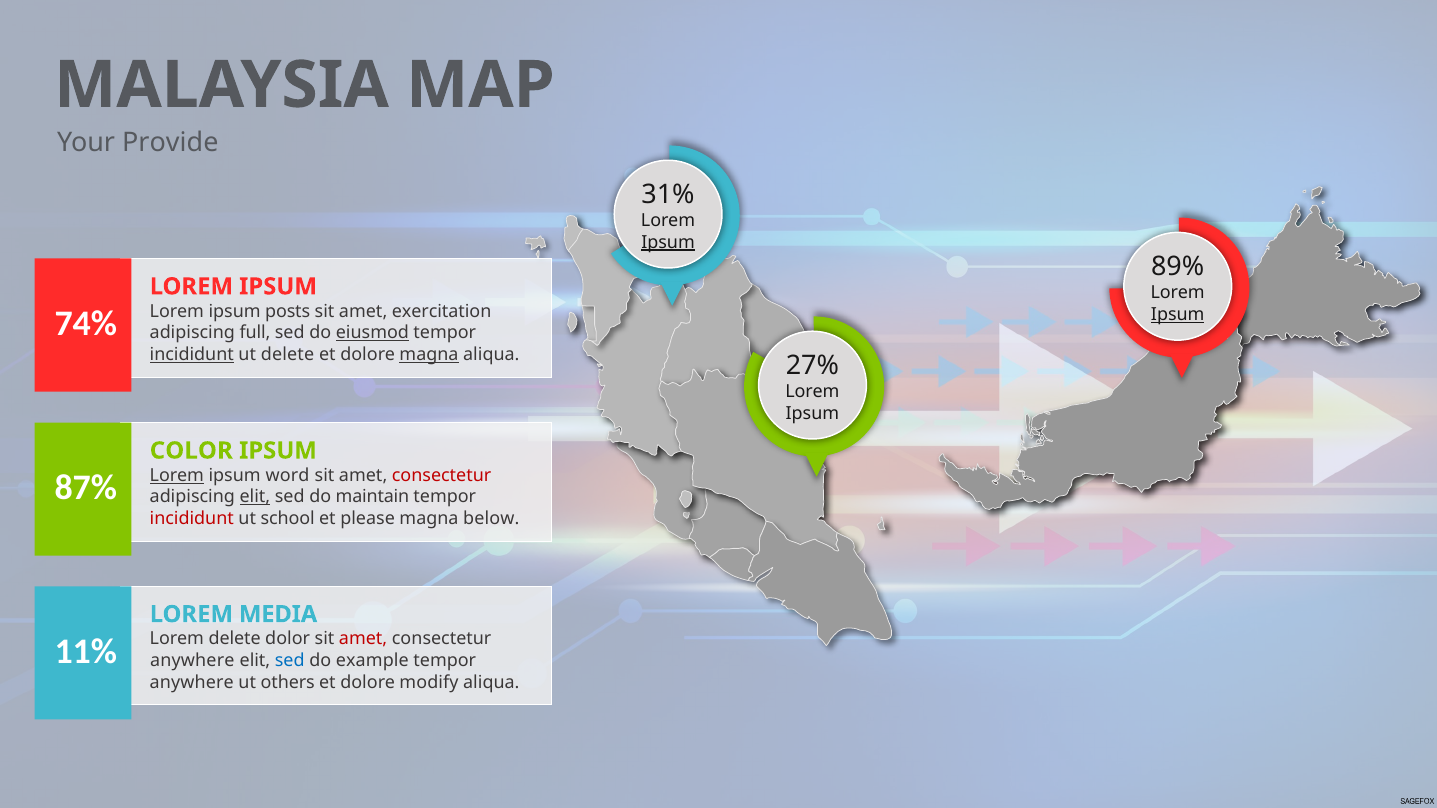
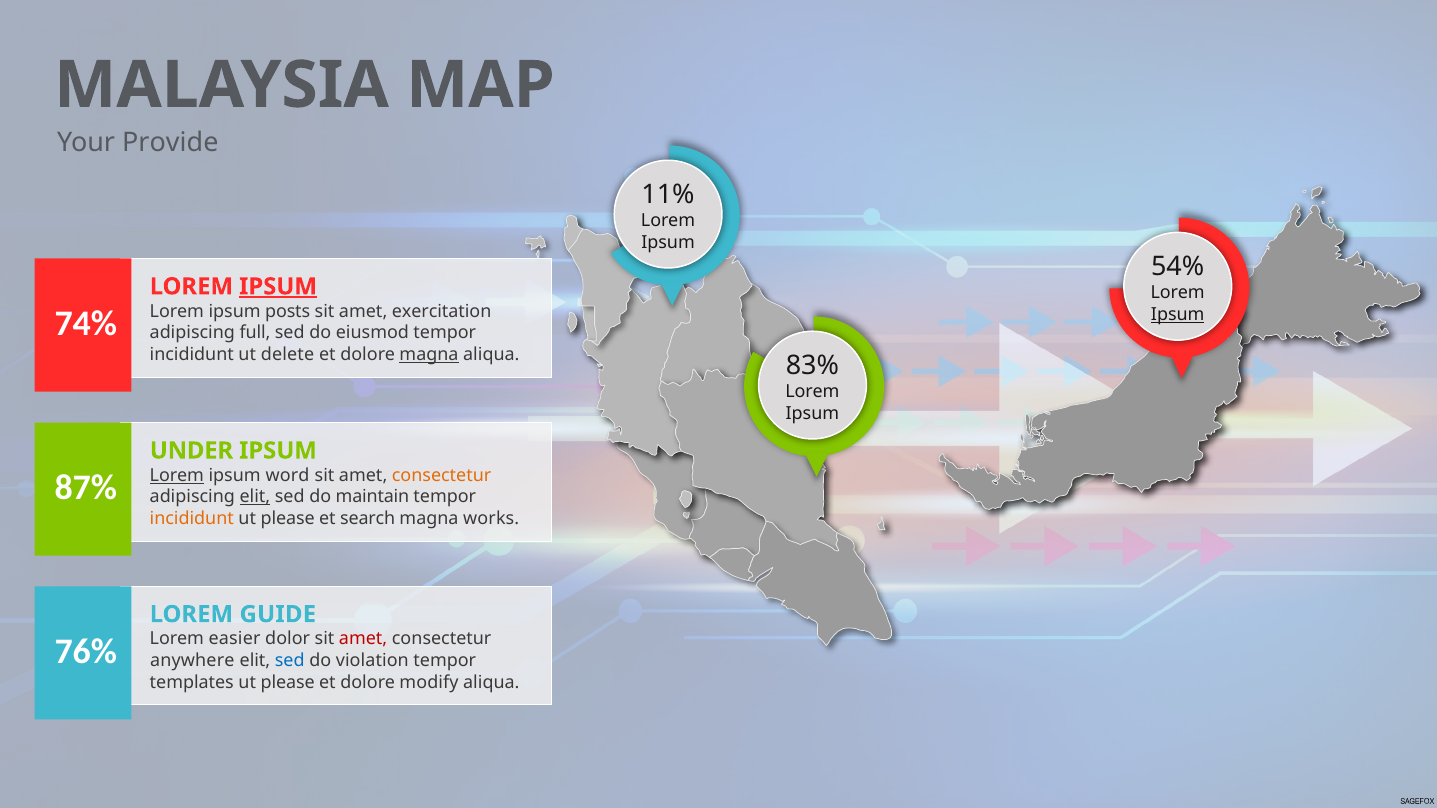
31%: 31% -> 11% (668, 194)
Ipsum underline: present -> none (668, 242)
89%: 89% -> 54% (1178, 267)
IPSUM underline: none -> present (278, 287)
eiusmod underline: present -> none (372, 333)
incididunt underline: present -> none (192, 354)
27%: 27% -> 83% (812, 366)
COLOR: COLOR -> UNDER (191, 451)
consectetur colour: red -> orange (442, 476)
incididunt colour: red -> orange (192, 519)
school: school -> please (288, 519)
please: please -> search (368, 519)
below: below -> works (491, 519)
MEDIA: MEDIA -> GUIDE (278, 615)
Lorem delete: delete -> easier (235, 639)
11%: 11% -> 76% (86, 652)
example: example -> violation (372, 661)
anywhere: anywhere -> templates (192, 682)
others: others -> please (288, 682)
